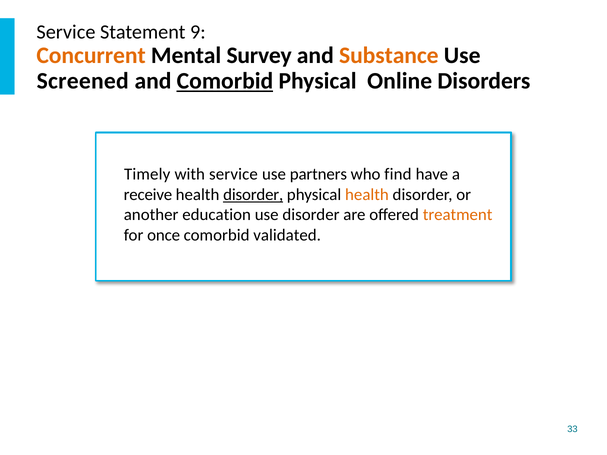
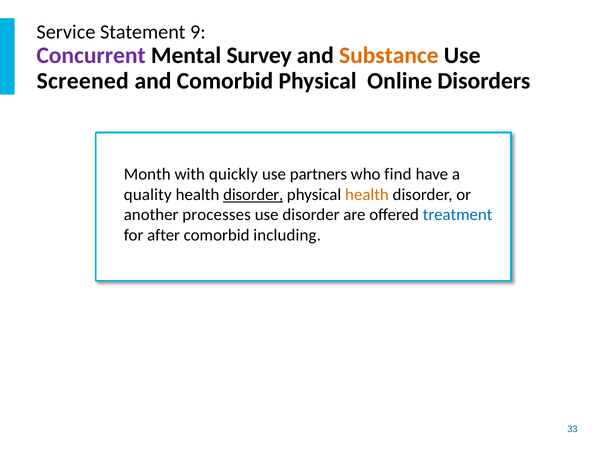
Concurrent colour: orange -> purple (91, 56)
Comorbid underline: present -> none (225, 81)
Timely: Timely -> Month (147, 174)
with service: service -> quickly (233, 174)
receive: receive -> quality (148, 195)
education: education -> processes (217, 215)
treatment colour: orange -> blue (458, 215)
once: once -> after (164, 235)
validated: validated -> including (287, 235)
